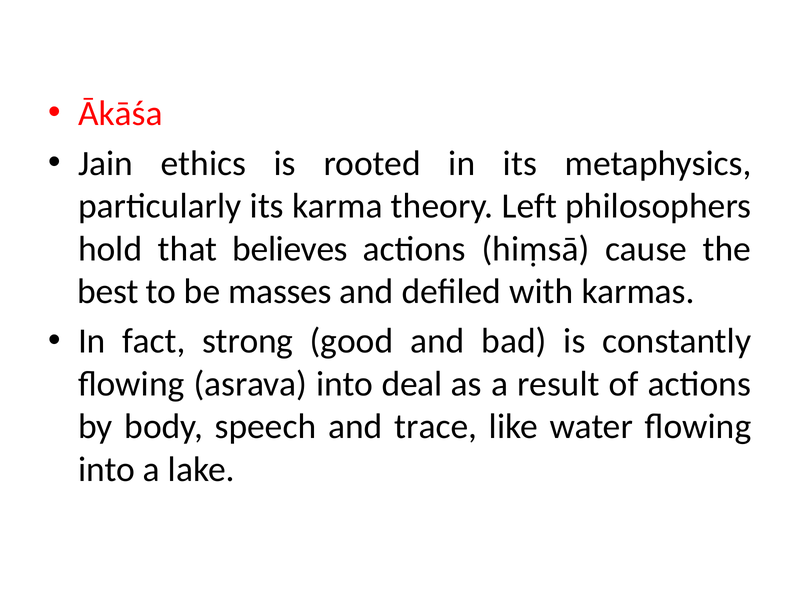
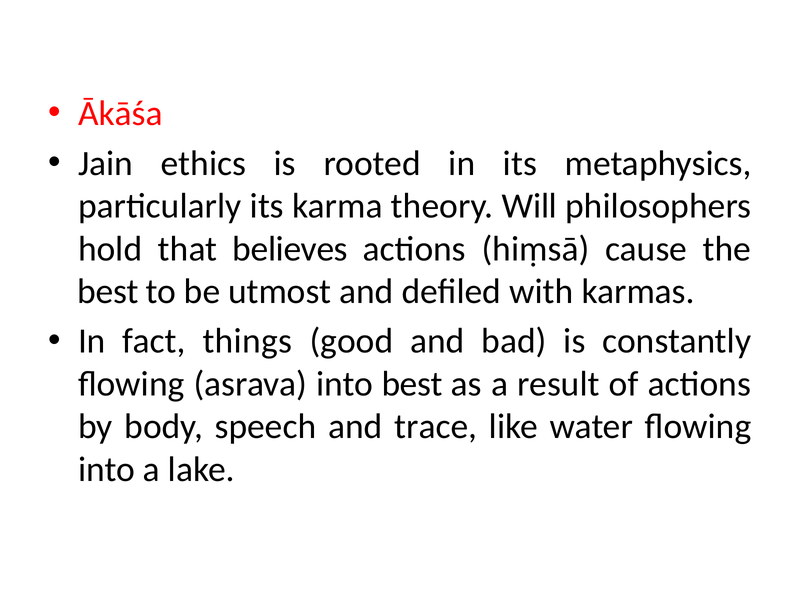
Left: Left -> Will (529, 206)
masses: masses -> utmost (280, 291)
strong: strong -> things (247, 341)
into deal: deal -> best (412, 384)
